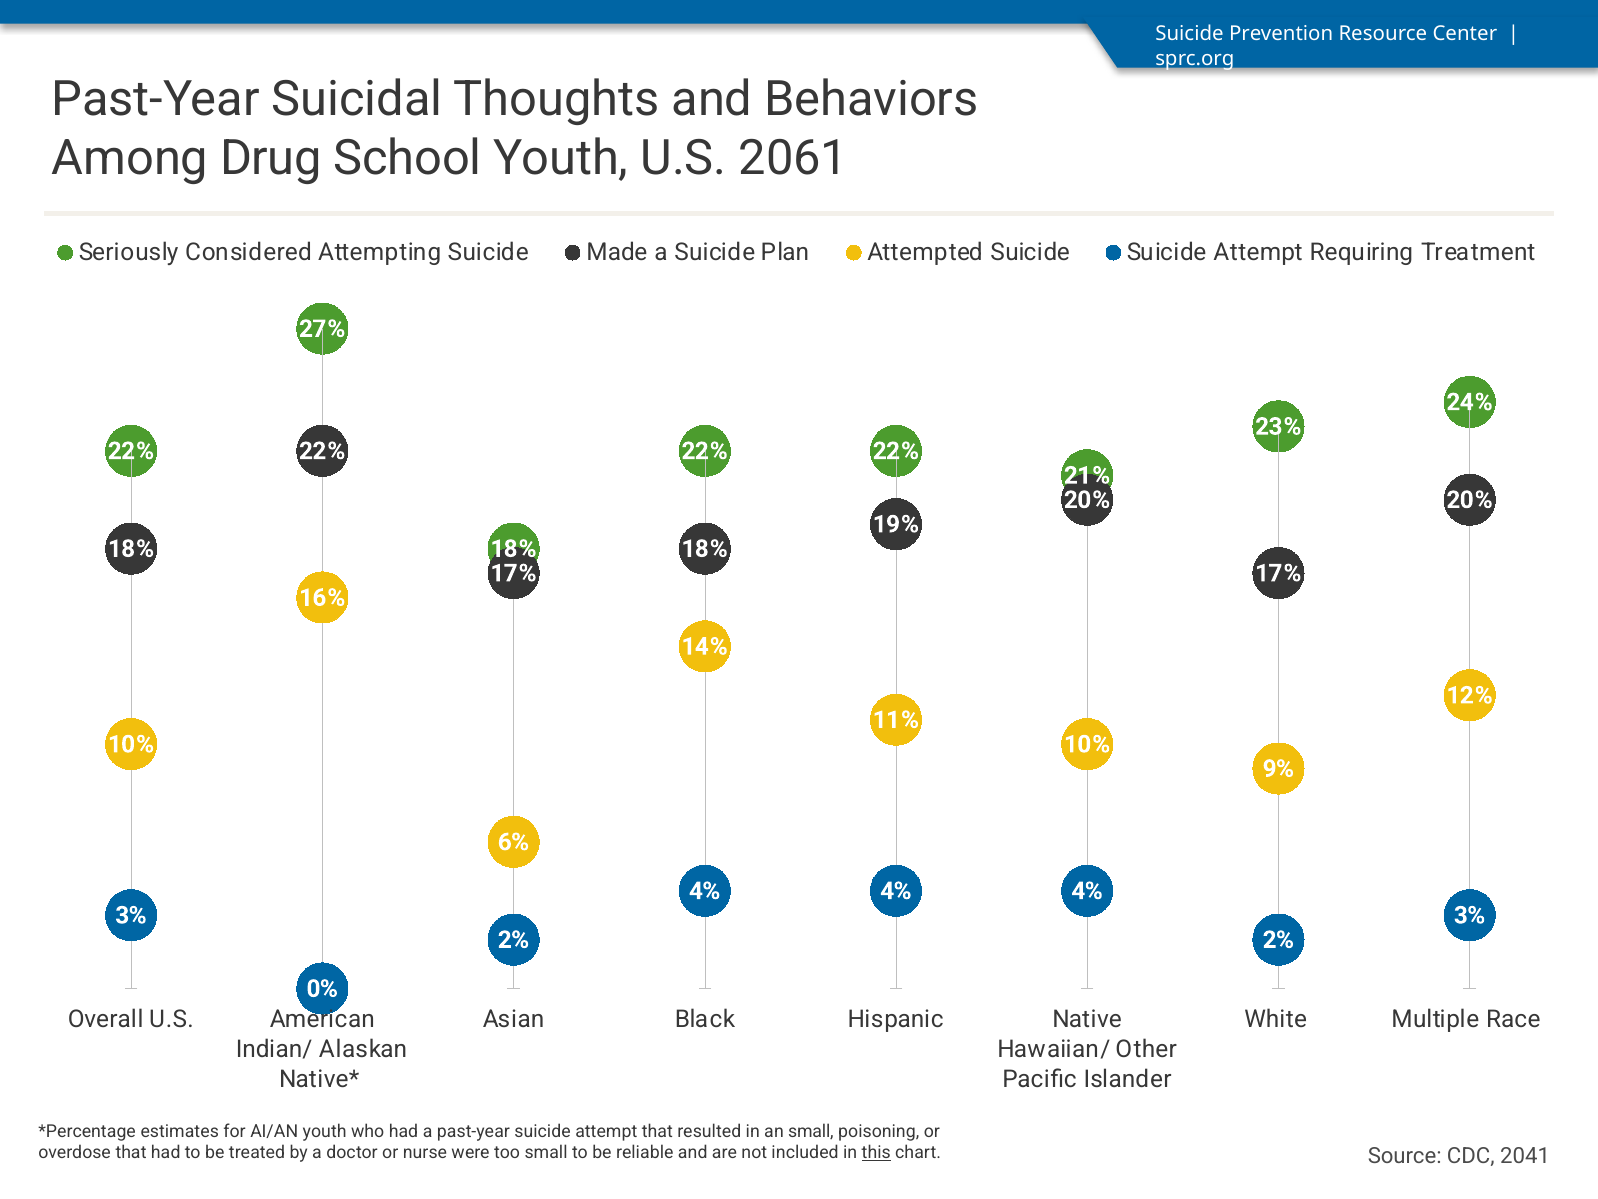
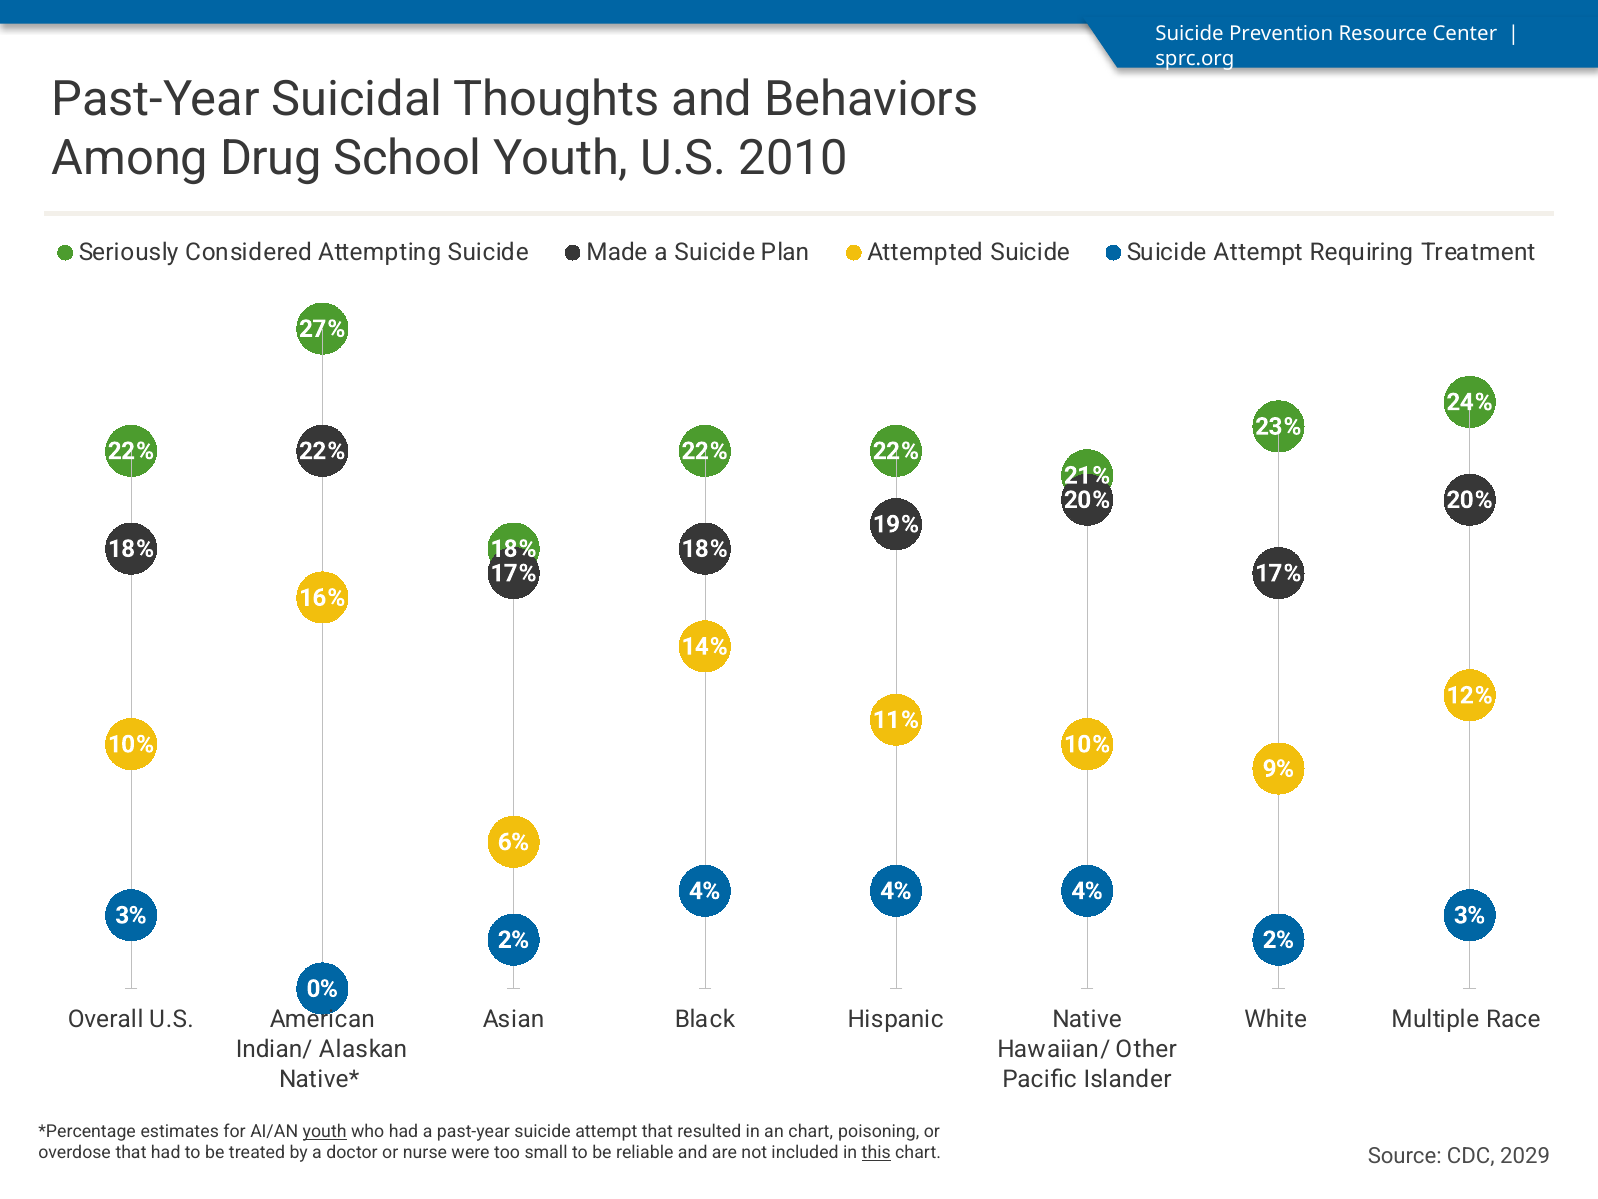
2061: 2061 -> 2010 (793, 158)
youth underline: none -> present (325, 1131)
an small: small -> chart (811, 1131)
2041: 2041 -> 2029 (1525, 1156)
